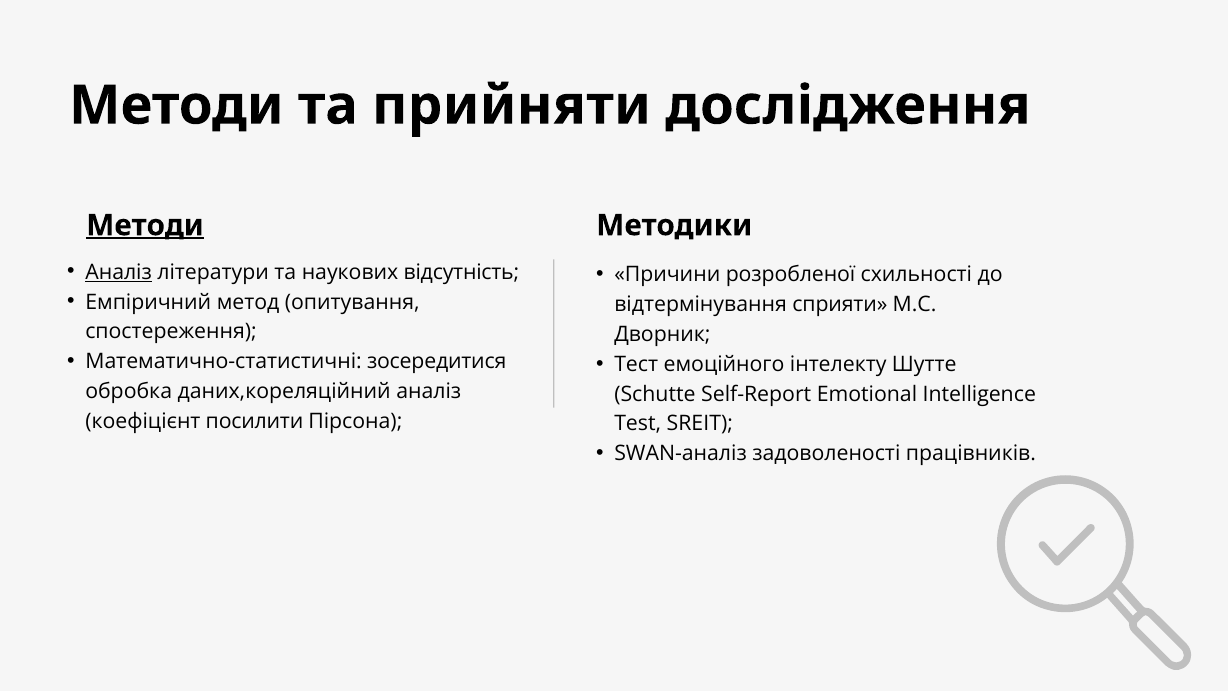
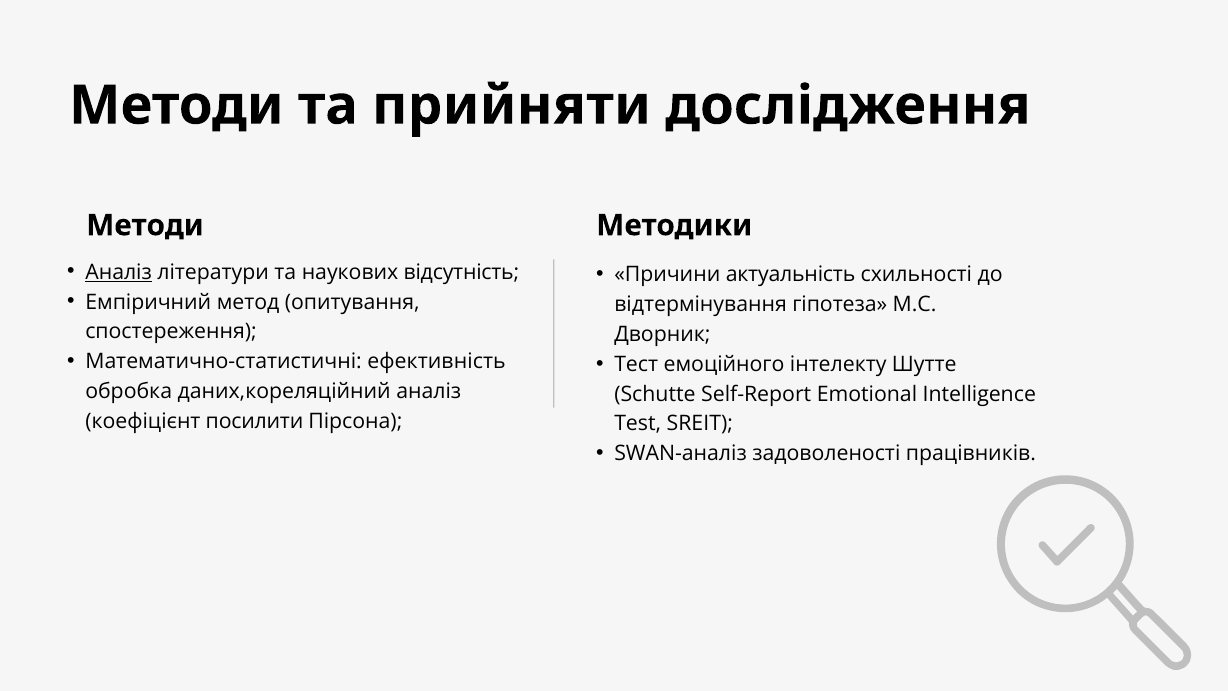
Методи underline: present -> none (145, 225)
розробленої: розробленої -> актуальність (791, 275)
сприяти: сприяти -> гіпотеза (840, 304)
зосередитися: зосередитися -> ефективність (437, 362)
